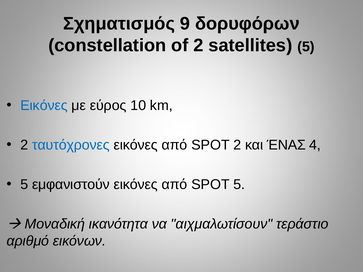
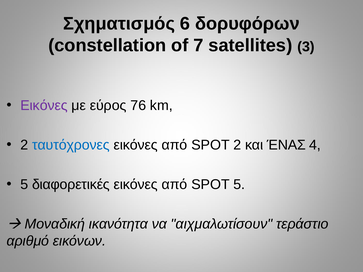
9: 9 -> 6 (185, 24)
of 2: 2 -> 7 (198, 45)
satellites 5: 5 -> 3 (306, 47)
Εικόνες colour: blue -> purple (44, 106)
10: 10 -> 76 (138, 106)
εμφανιστούν: εμφανιστούν -> διαφορετικές (71, 185)
